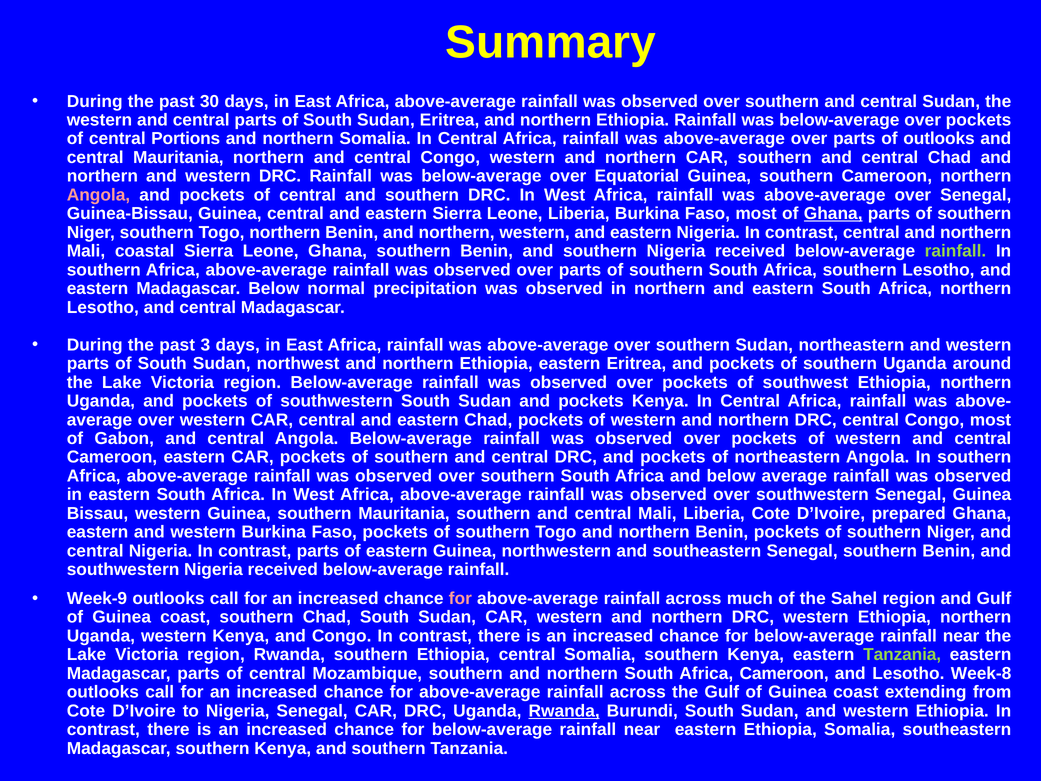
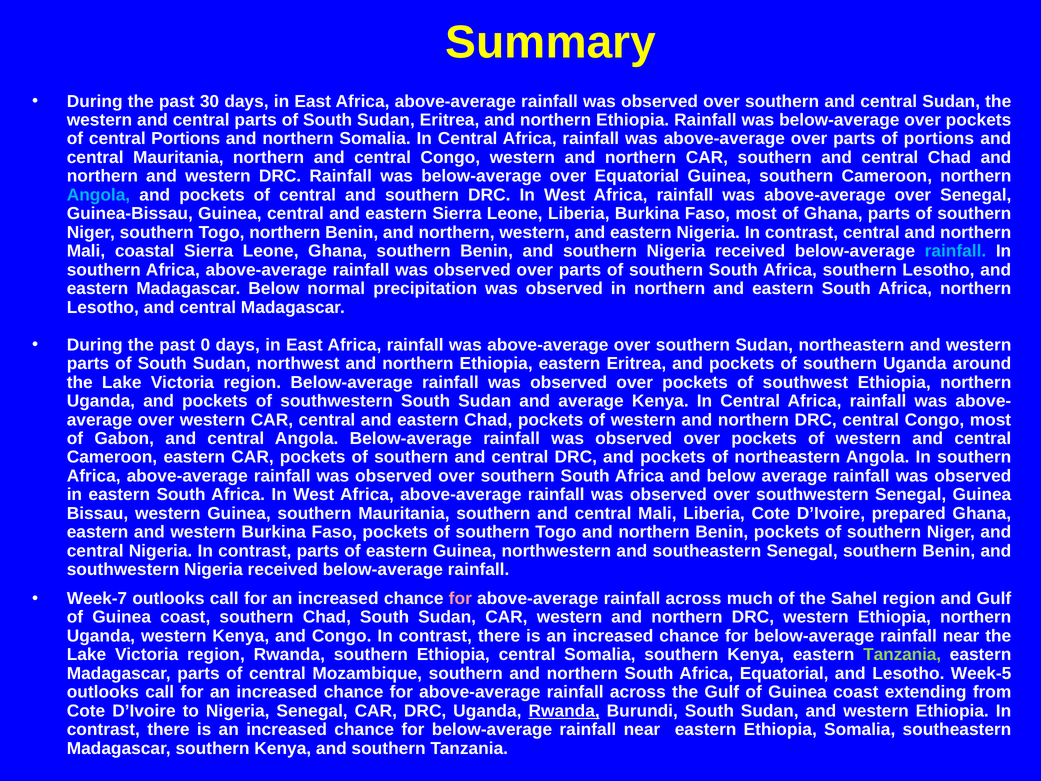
of outlooks: outlooks -> portions (939, 139)
Angola colour: pink -> light blue (98, 195)
Ghana underline: present -> none (833, 214)
rainfall colour: light green -> light blue (955, 251)
3: 3 -> 0 (205, 345)
Sudan and pockets: pockets -> average (591, 401)
Week-9: Week-9 -> Week-7 (97, 598)
Africa Cameroon: Cameroon -> Equatorial (784, 673)
Week-8: Week-8 -> Week-5 (981, 673)
